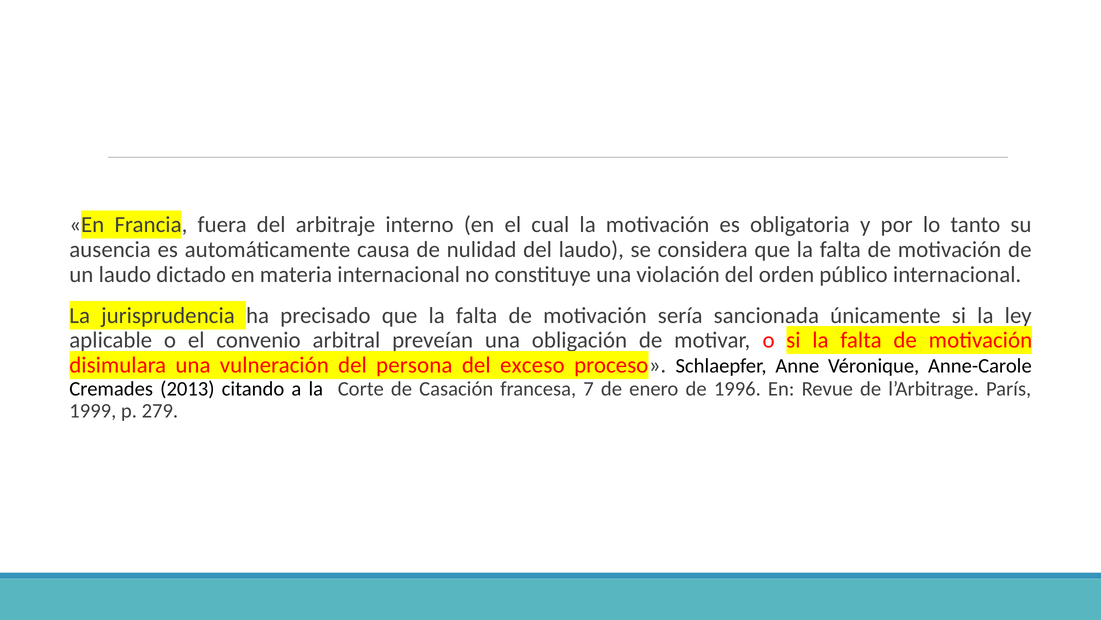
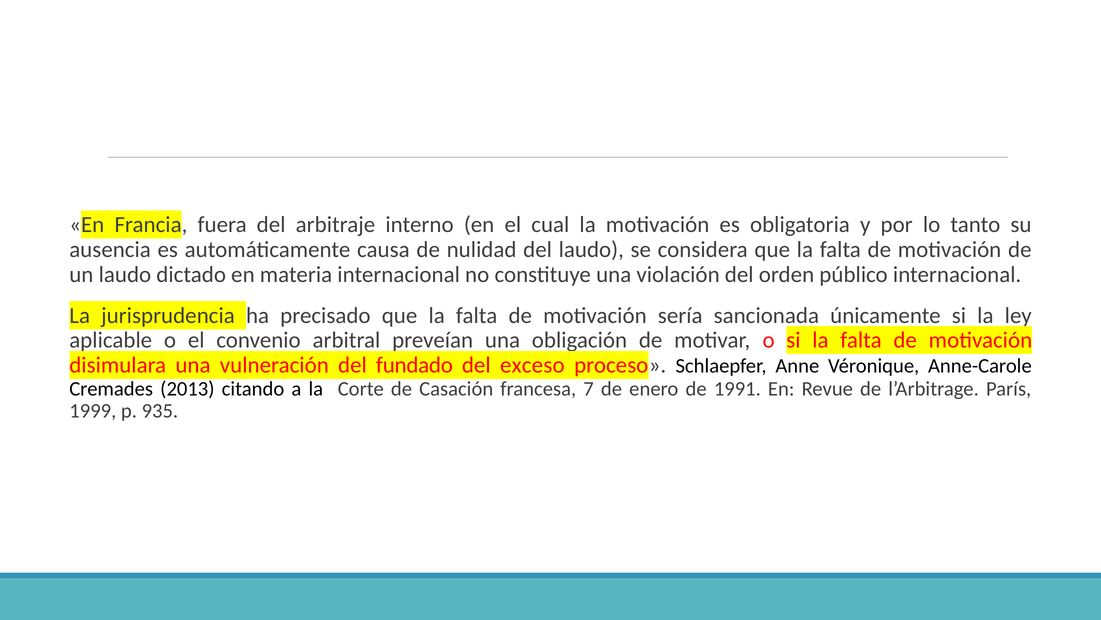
persona: persona -> fundado (414, 365)
1996: 1996 -> 1991 (737, 388)
279: 279 -> 935 (160, 411)
